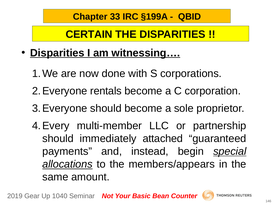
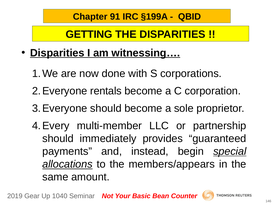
33: 33 -> 91 (115, 17)
CERTAIN: CERTAIN -> GETTING (89, 34)
attached: attached -> provides (163, 138)
